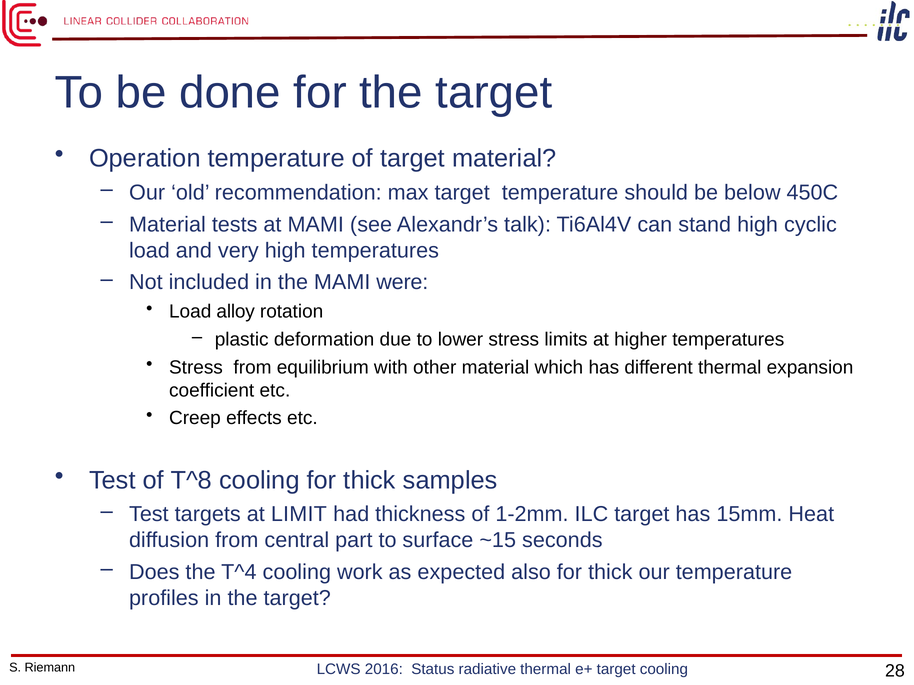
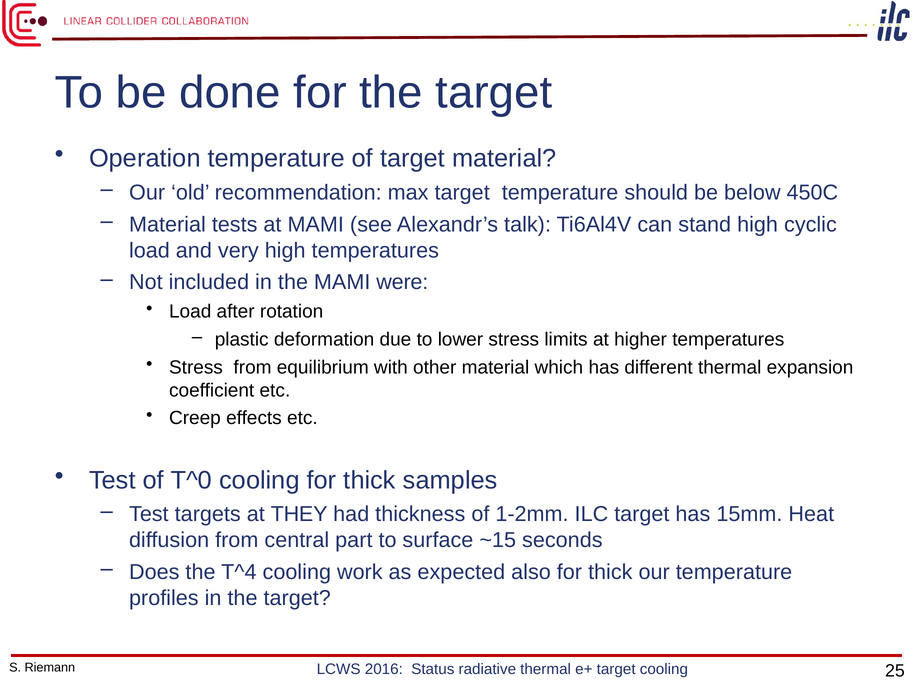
alloy: alloy -> after (236, 312)
T^8: T^8 -> T^0 (191, 481)
LIMIT: LIMIT -> THEY (299, 515)
28: 28 -> 25 (895, 672)
